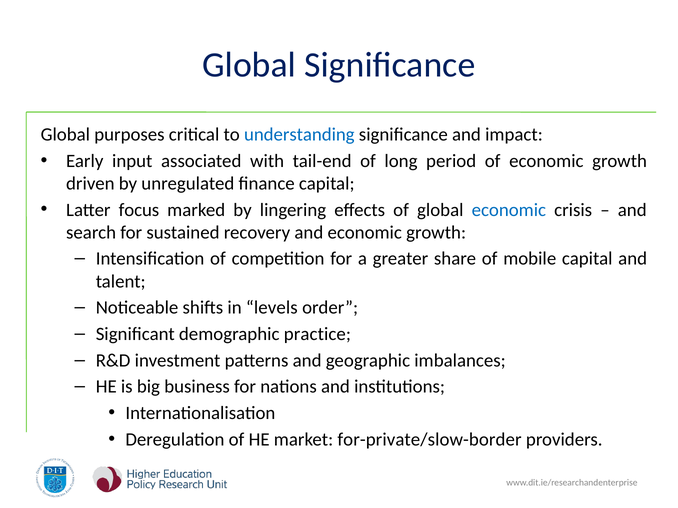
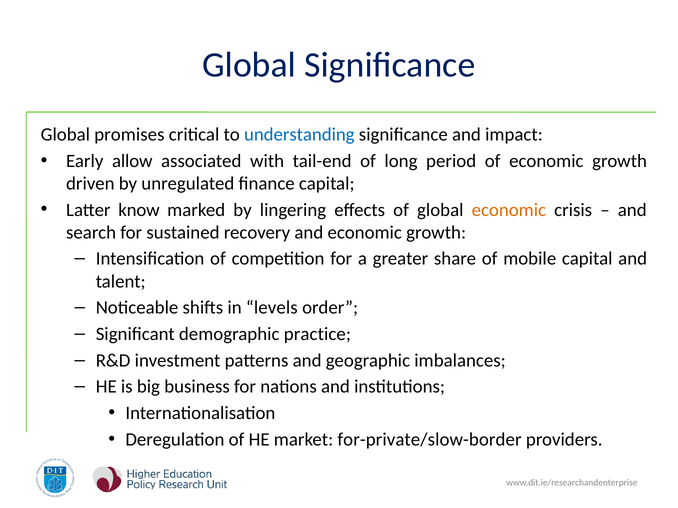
purposes: purposes -> promises (129, 135)
input: input -> allow (132, 161)
focus: focus -> know (139, 210)
economic colour: blue -> orange (509, 210)
